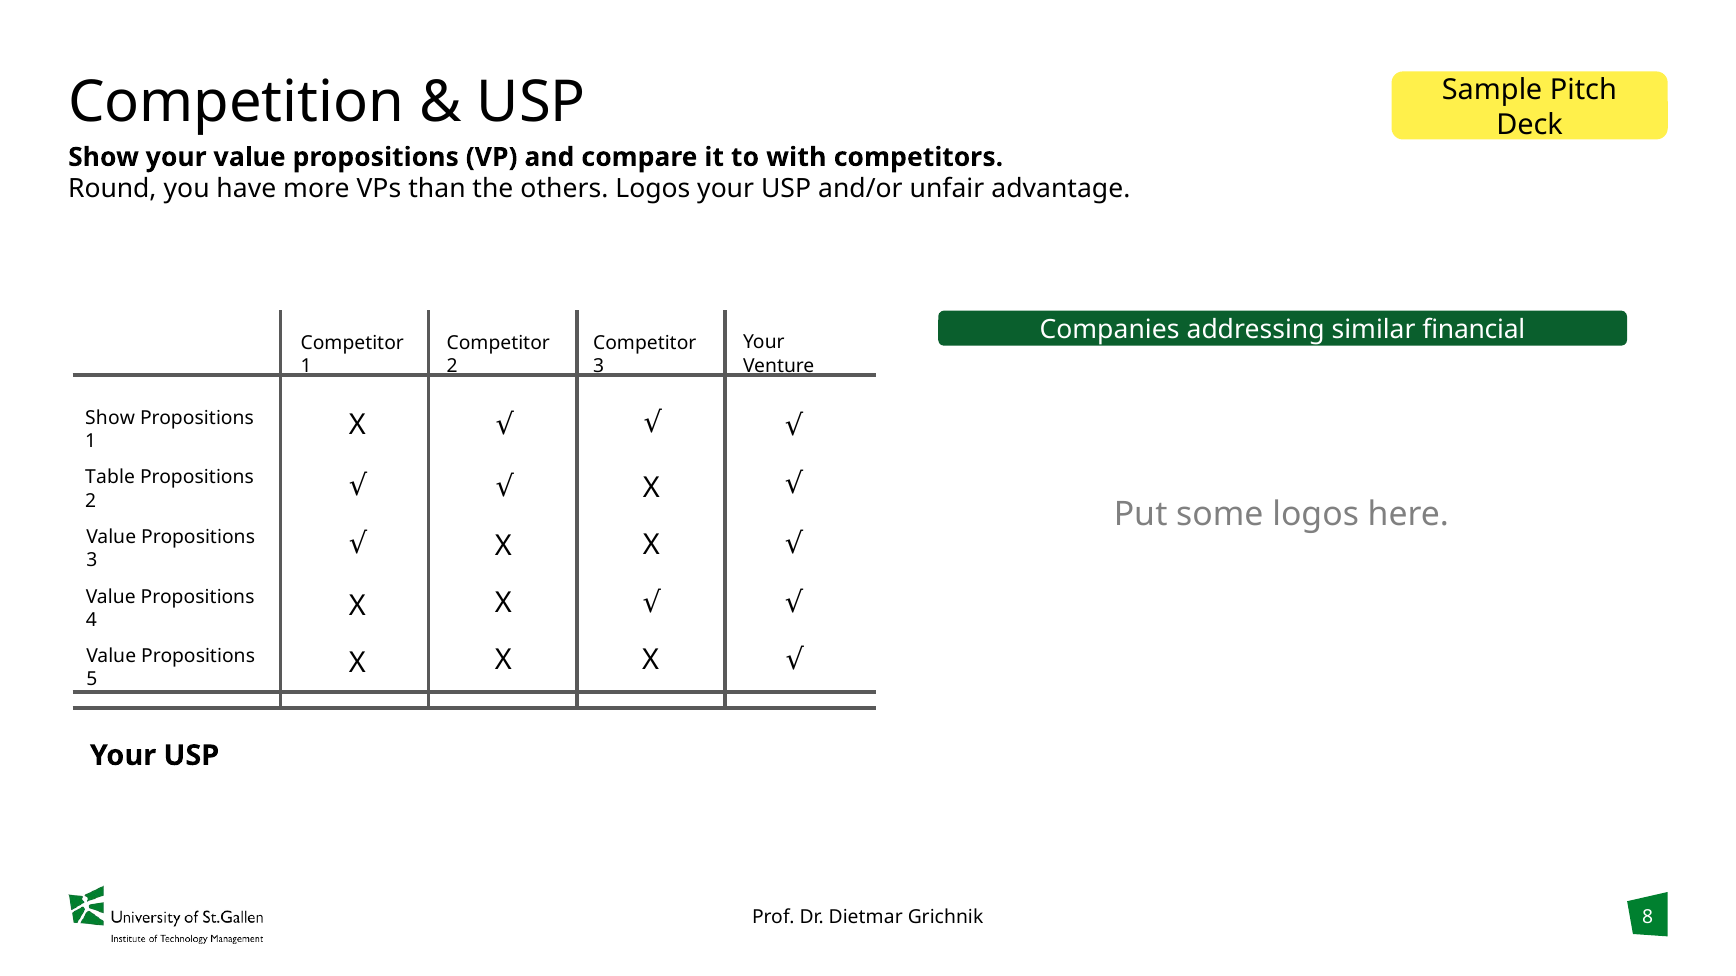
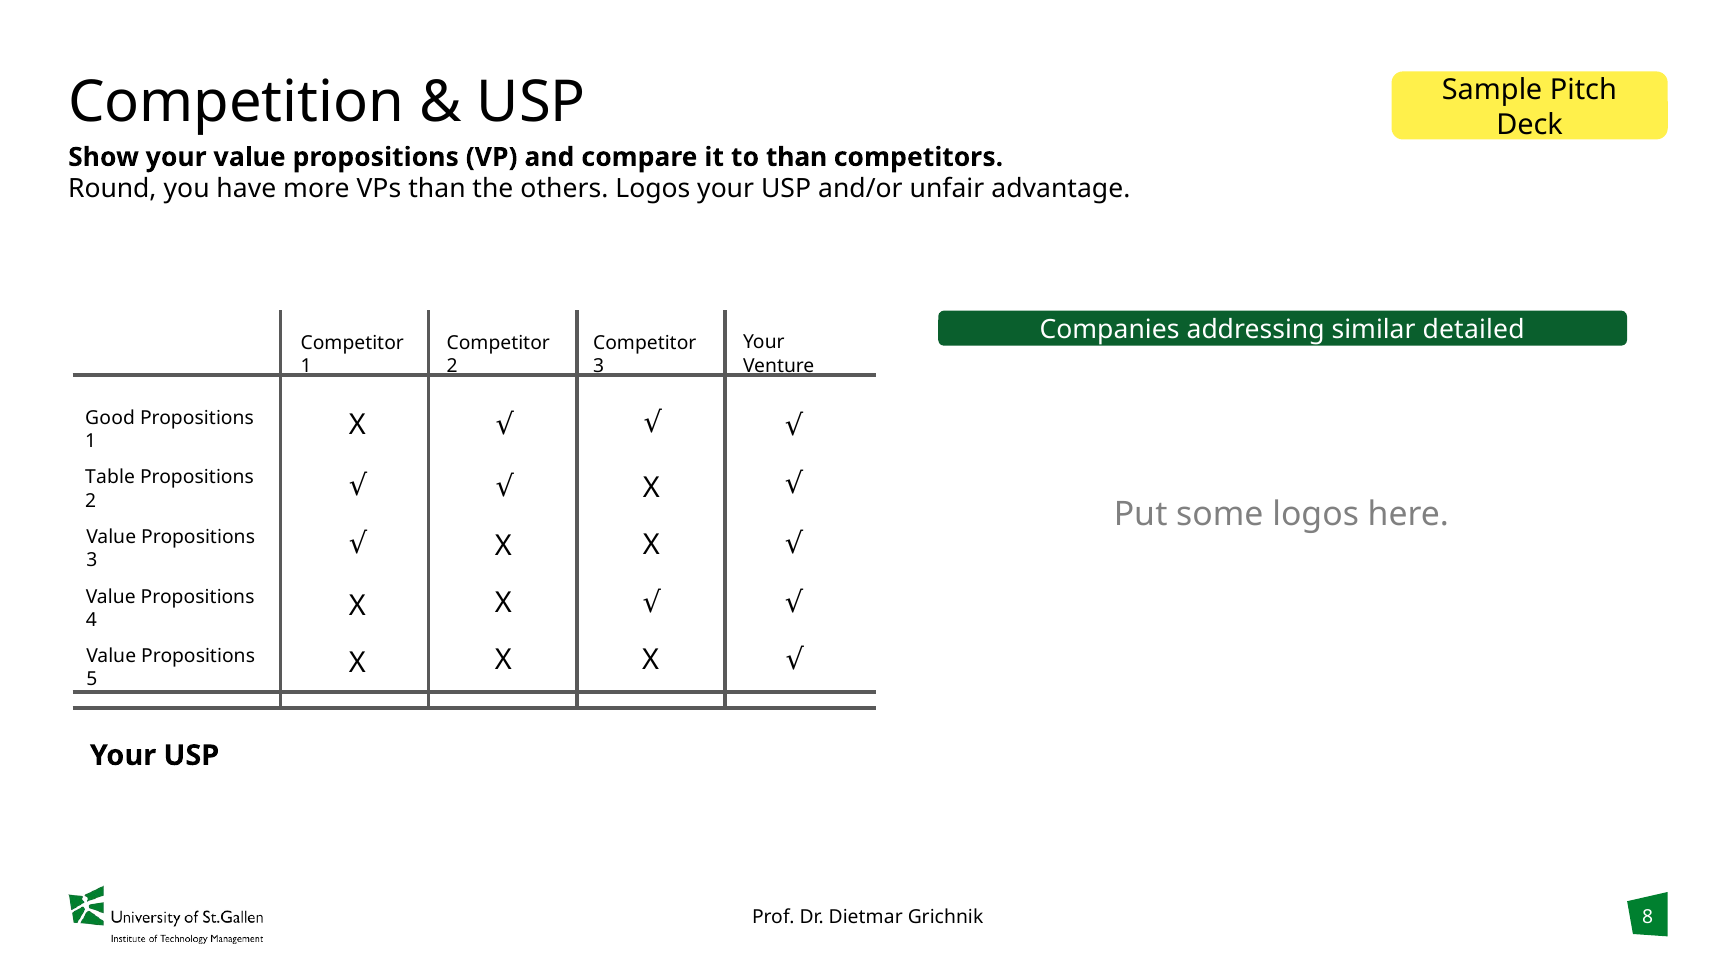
to with: with -> than (797, 157)
financial: financial -> detailed (1474, 330)
Show: Show -> Good (110, 419)
